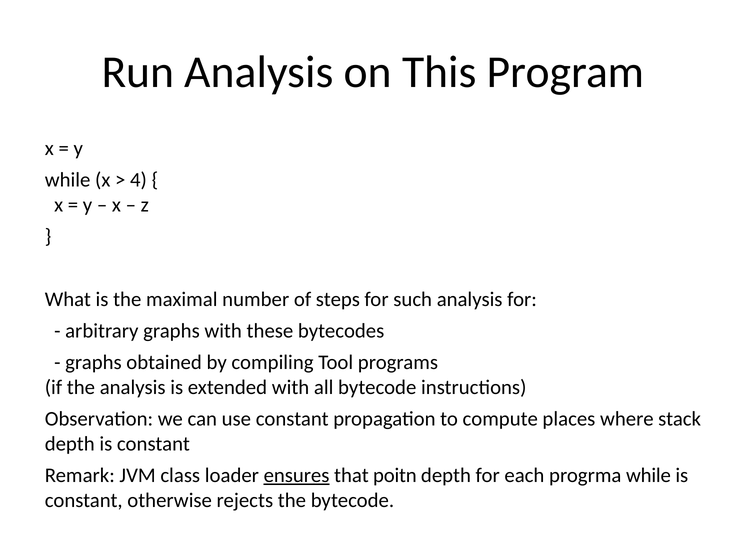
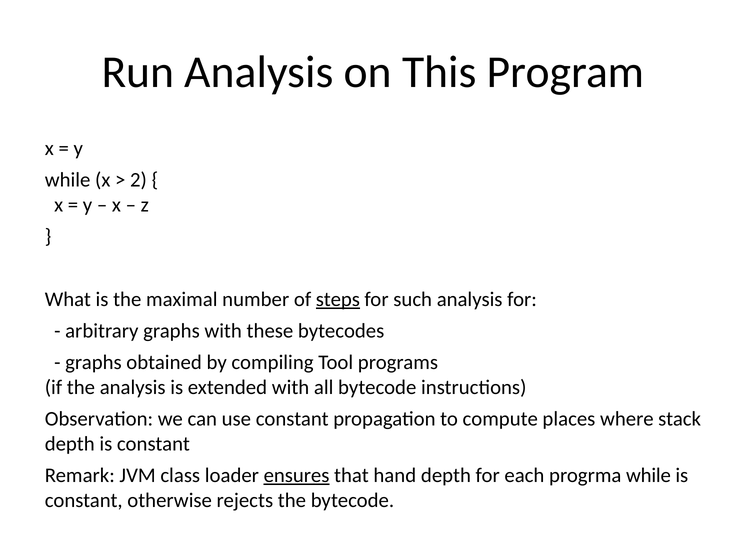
4: 4 -> 2 (139, 180)
steps underline: none -> present (338, 300)
poitn: poitn -> hand (395, 476)
